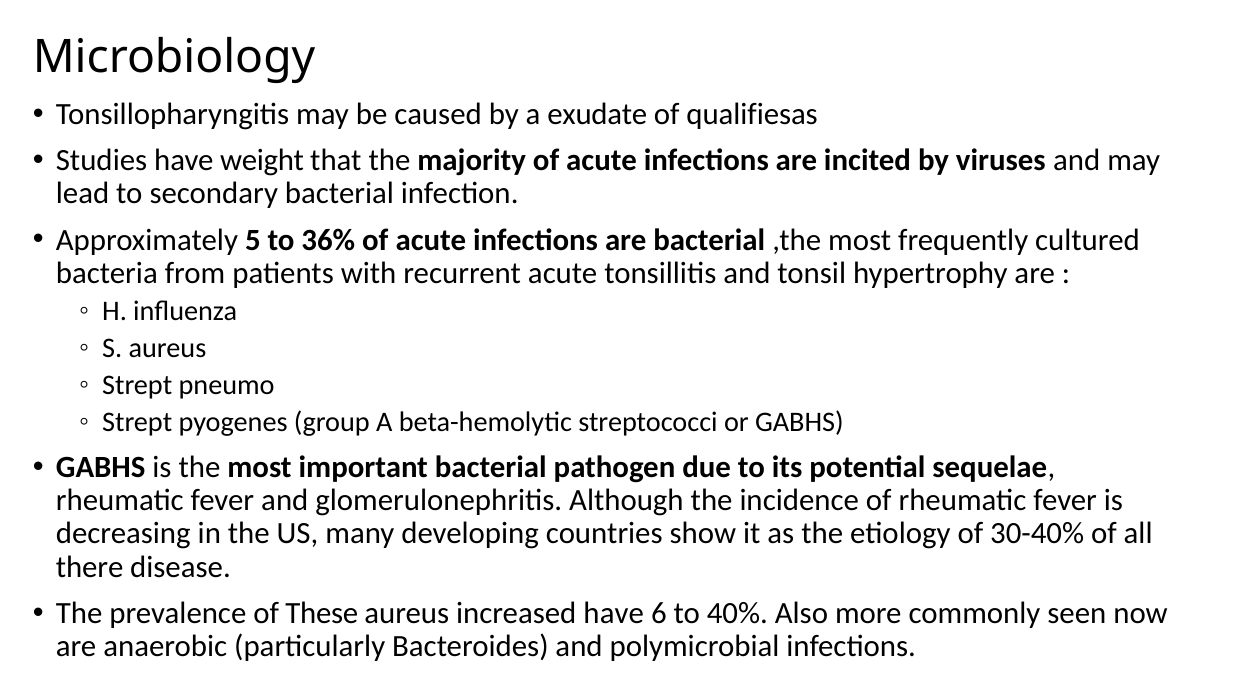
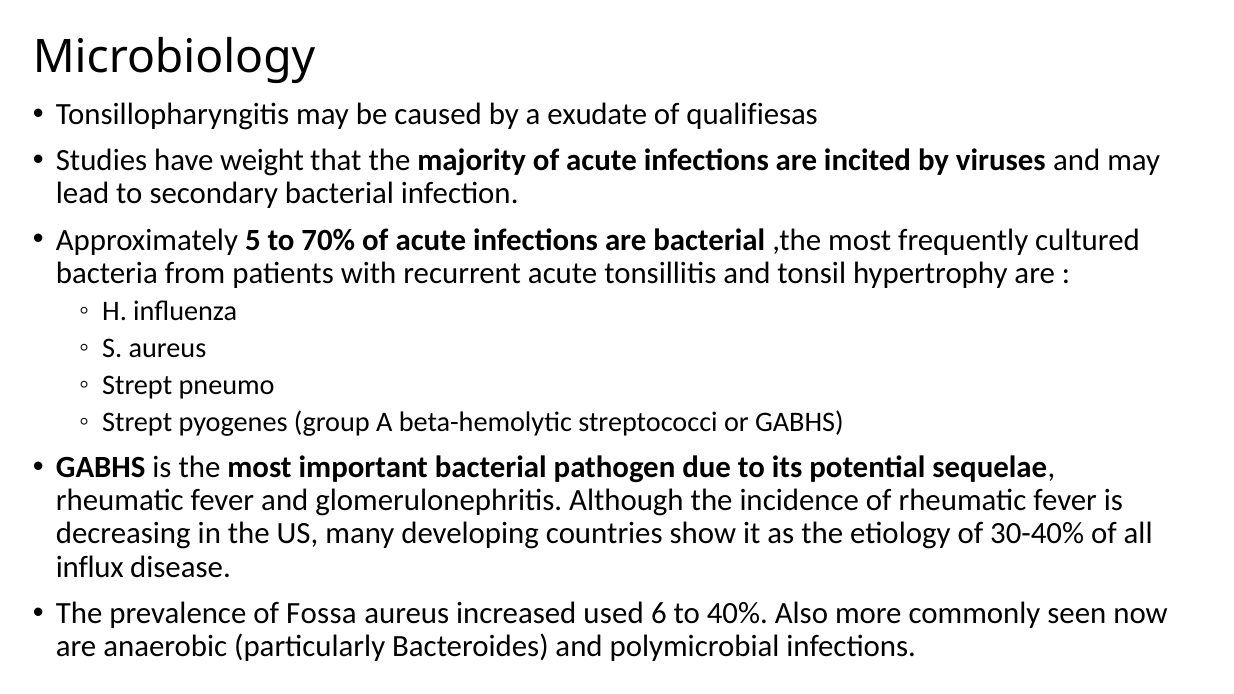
36%: 36% -> 70% (328, 240)
there: there -> influx (90, 567)
These: These -> Fossa (321, 613)
increased have: have -> used (614, 613)
